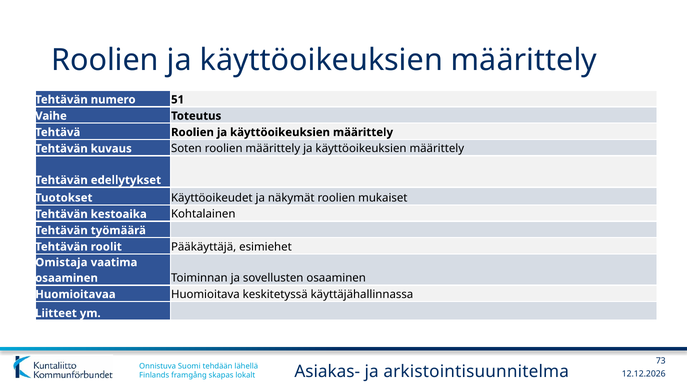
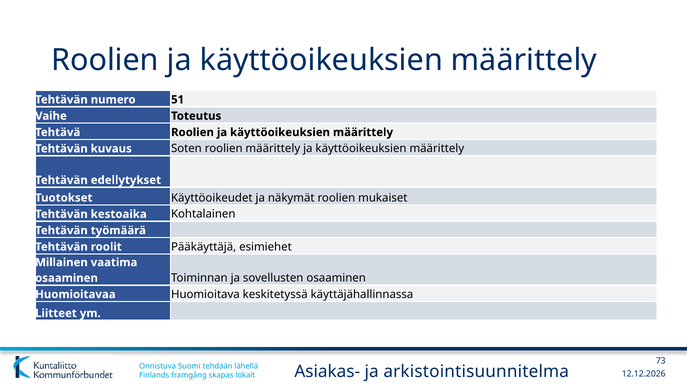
Omistaja: Omistaja -> Millainen (61, 262)
